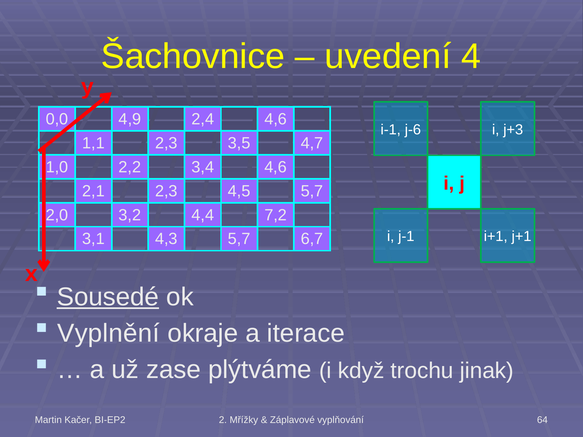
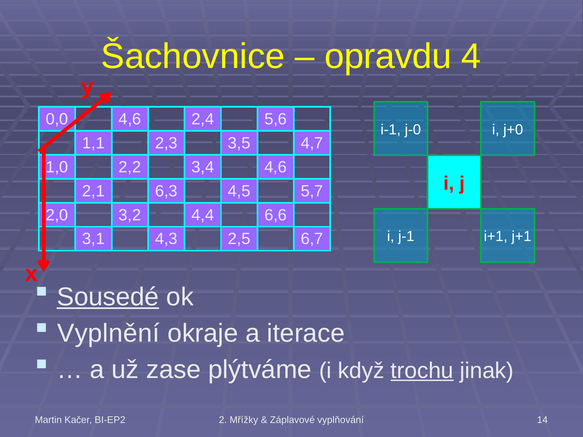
uvedení: uvedení -> opravdu (388, 56)
4,9: 4,9 -> 4,6 (130, 119)
2,4 4,6: 4,6 -> 5,6 (276, 119)
j-6: j-6 -> j-0 (413, 130)
j+3: j+3 -> j+0 (513, 130)
2,1 2,3: 2,3 -> 6,3 (166, 191)
7,2: 7,2 -> 6,6 (276, 215)
4,3 5,7: 5,7 -> 2,5 (239, 239)
trochu underline: none -> present (422, 371)
64: 64 -> 14 (542, 420)
